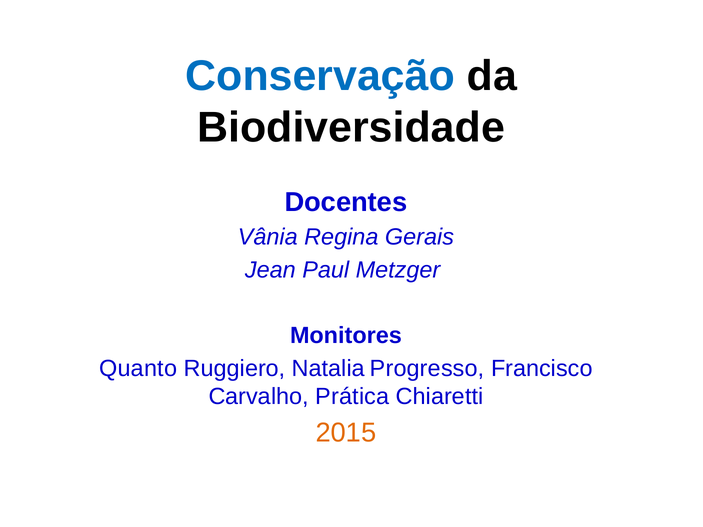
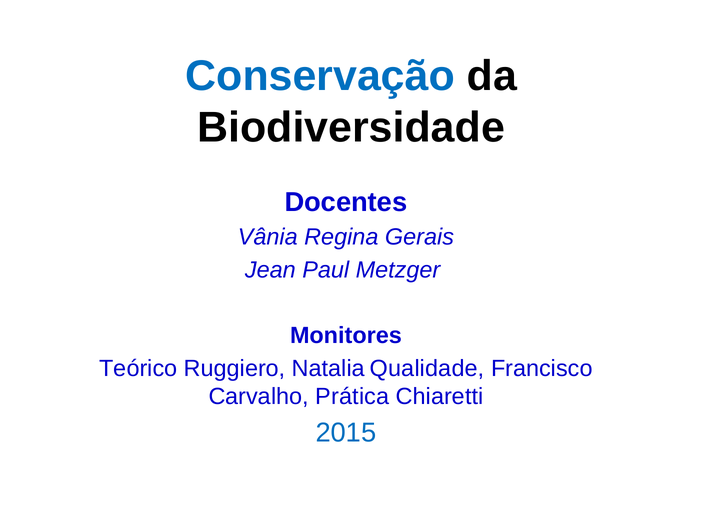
Quanto: Quanto -> Teórico (138, 369)
Progresso: Progresso -> Qualidade (427, 369)
2015 colour: orange -> blue (346, 433)
